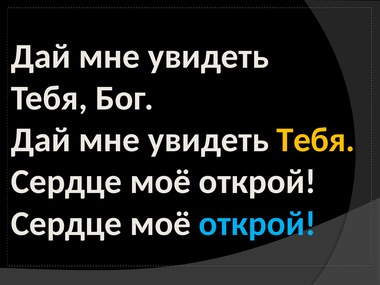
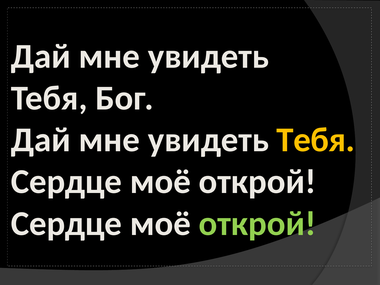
открой colour: light blue -> light green (257, 224)
